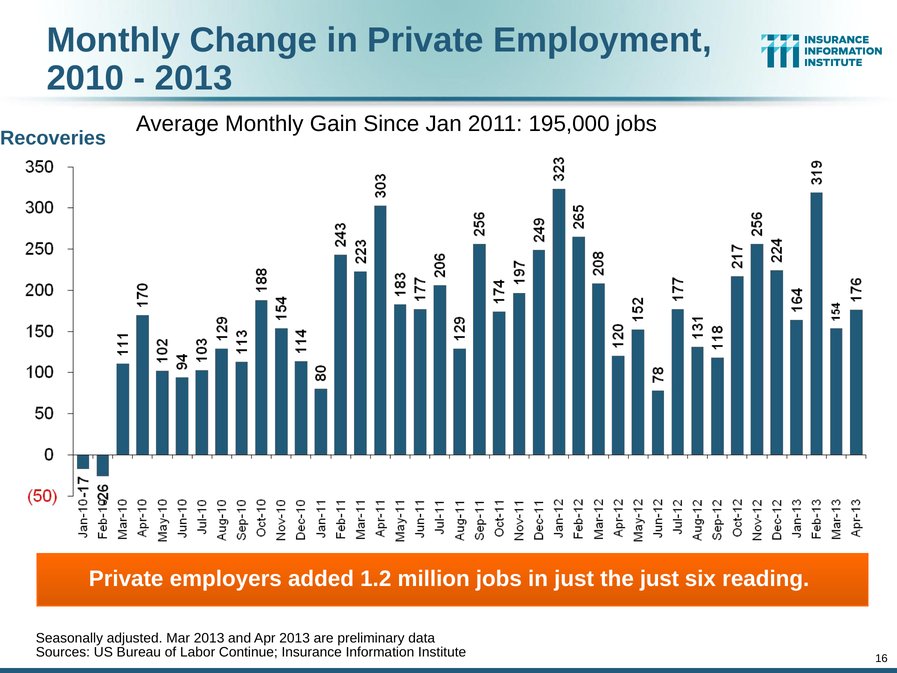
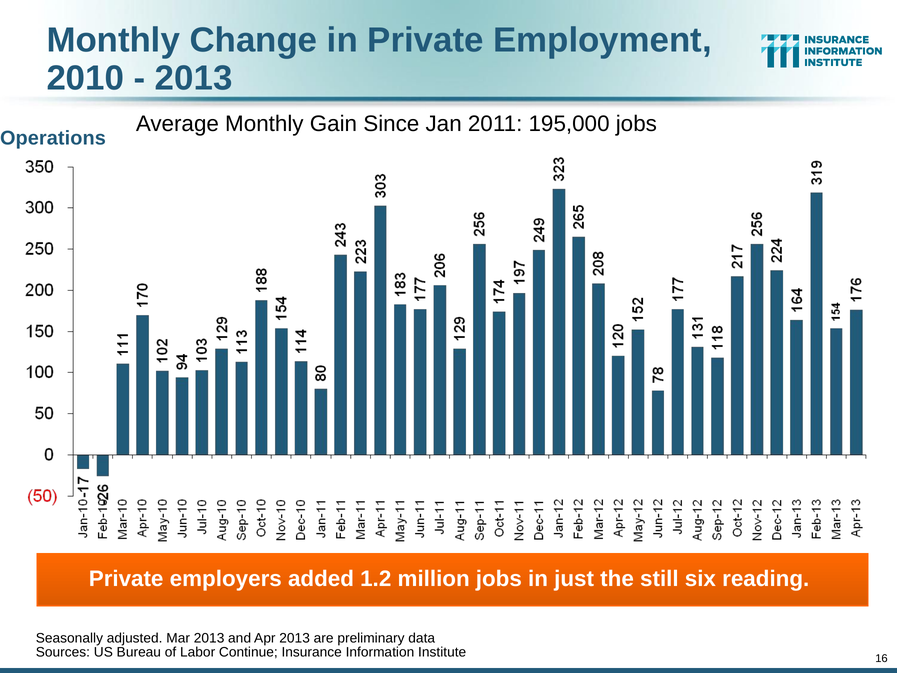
Recoveries: Recoveries -> Operations (53, 138)
the just: just -> still (659, 579)
